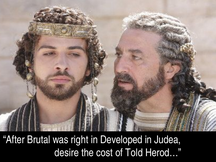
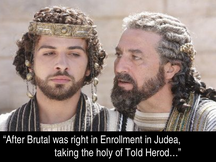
Developed: Developed -> Enrollment (121, 140)
desire: desire -> taking (67, 153)
cost: cost -> holy (104, 153)
